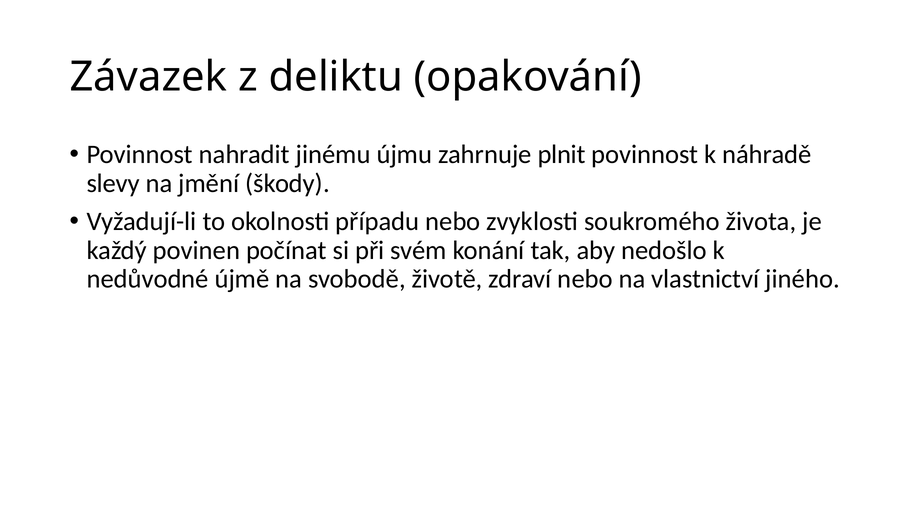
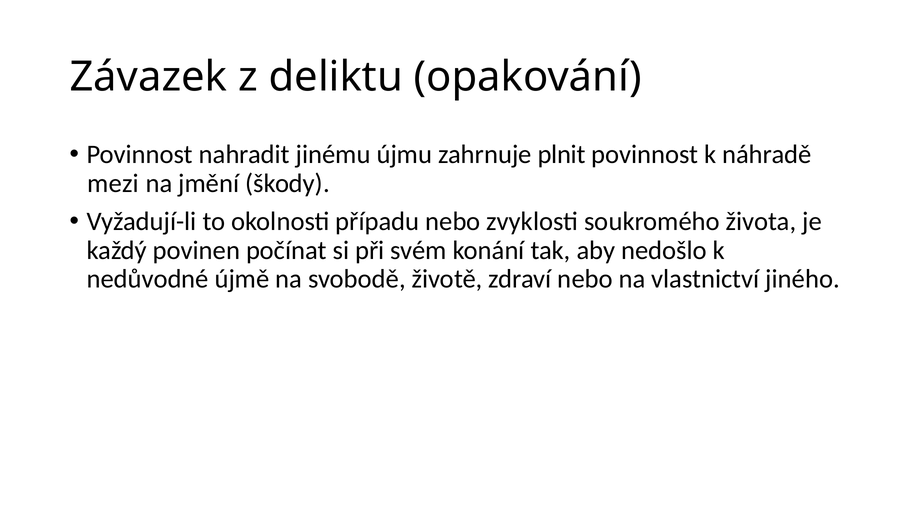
slevy: slevy -> mezi (113, 183)
